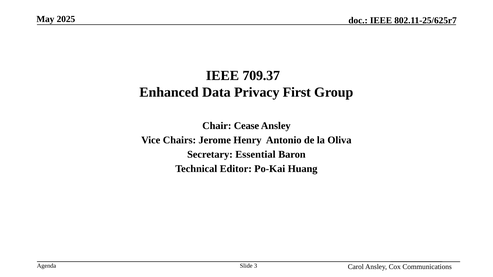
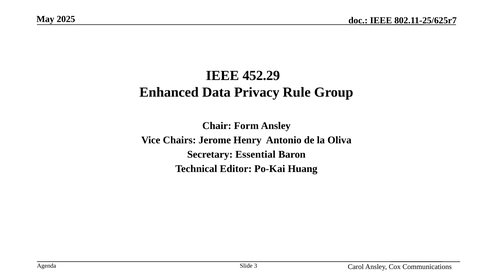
709.37: 709.37 -> 452.29 (261, 76)
First: First -> Rule (297, 92)
Cease: Cease -> Form (246, 126)
